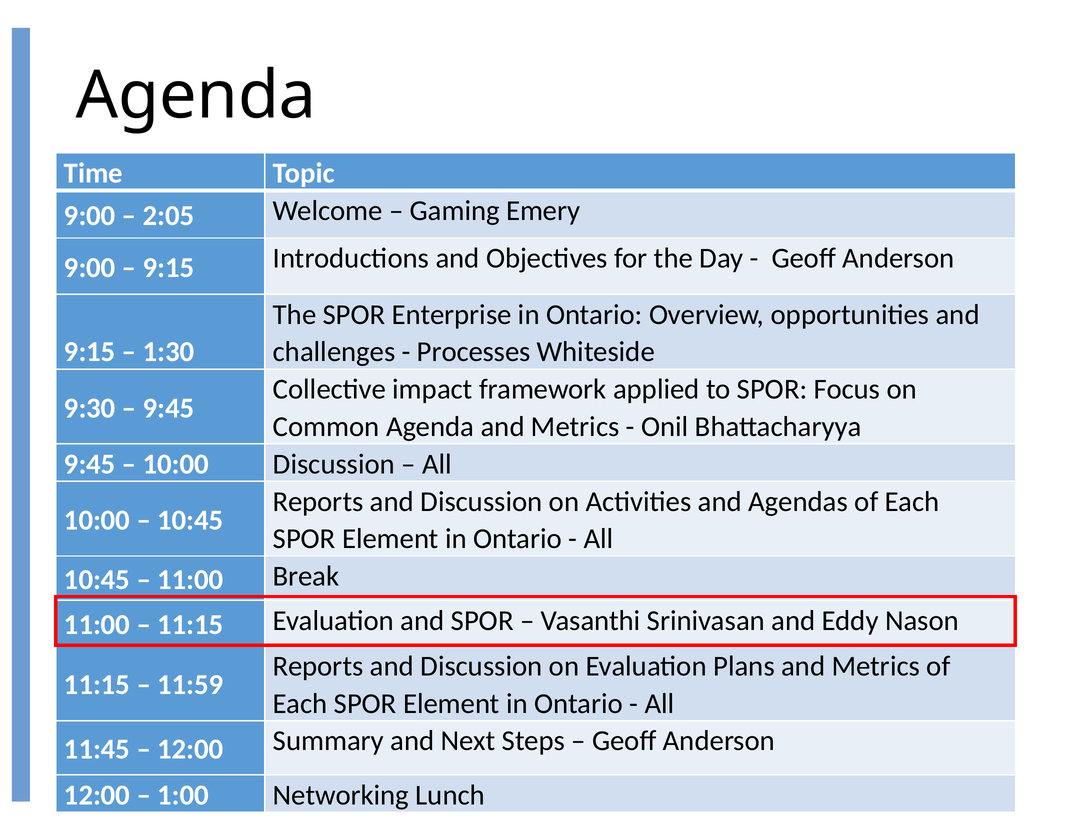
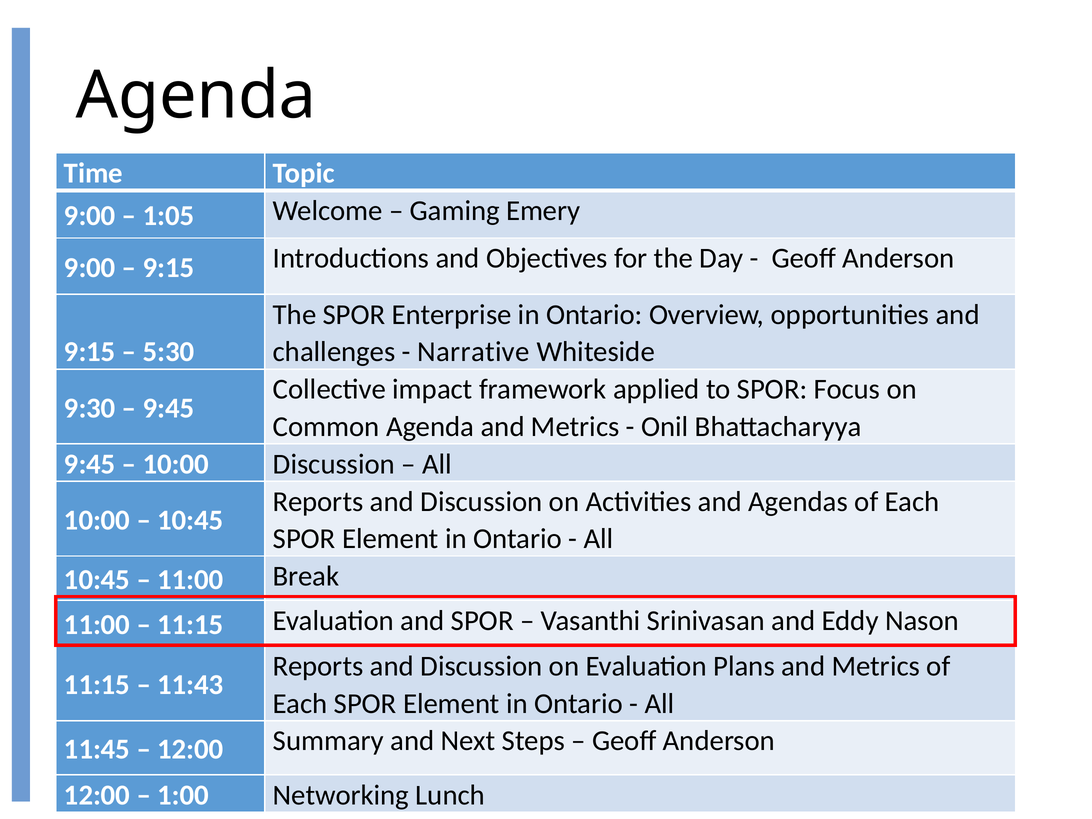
2:05: 2:05 -> 1:05 (169, 216)
1:30: 1:30 -> 5:30 (169, 352)
Processes: Processes -> Narrative (473, 352)
11:59: 11:59 -> 11:43 (190, 685)
